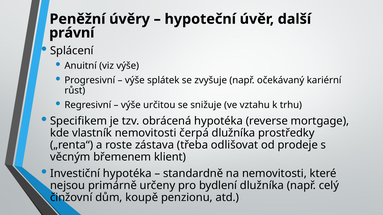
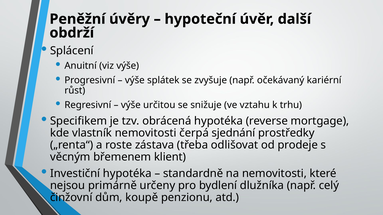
právní: právní -> obdrží (72, 33)
čerpá dlužníka: dlužníka -> sjednání (233, 133)
